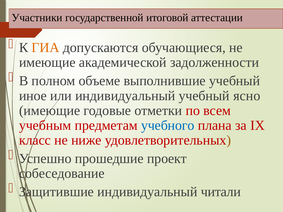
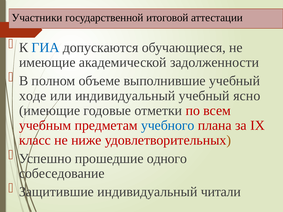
ГИА colour: orange -> blue (46, 48)
иное: иное -> ходе (33, 96)
проект: проект -> одного (167, 159)
